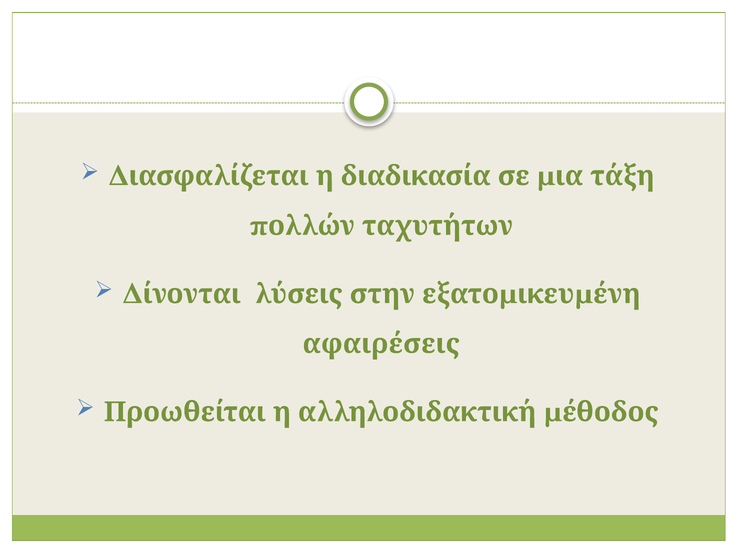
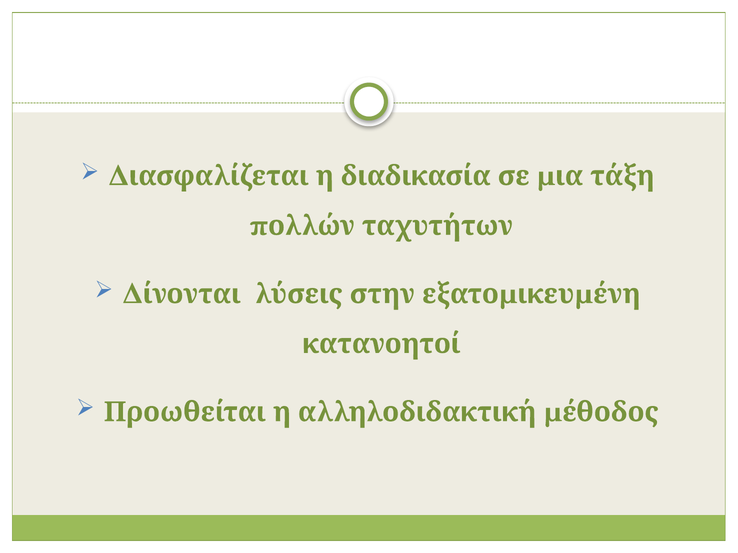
αφαιρέσεις: αφαιρέσεις -> κατανοητοί (381, 344)
